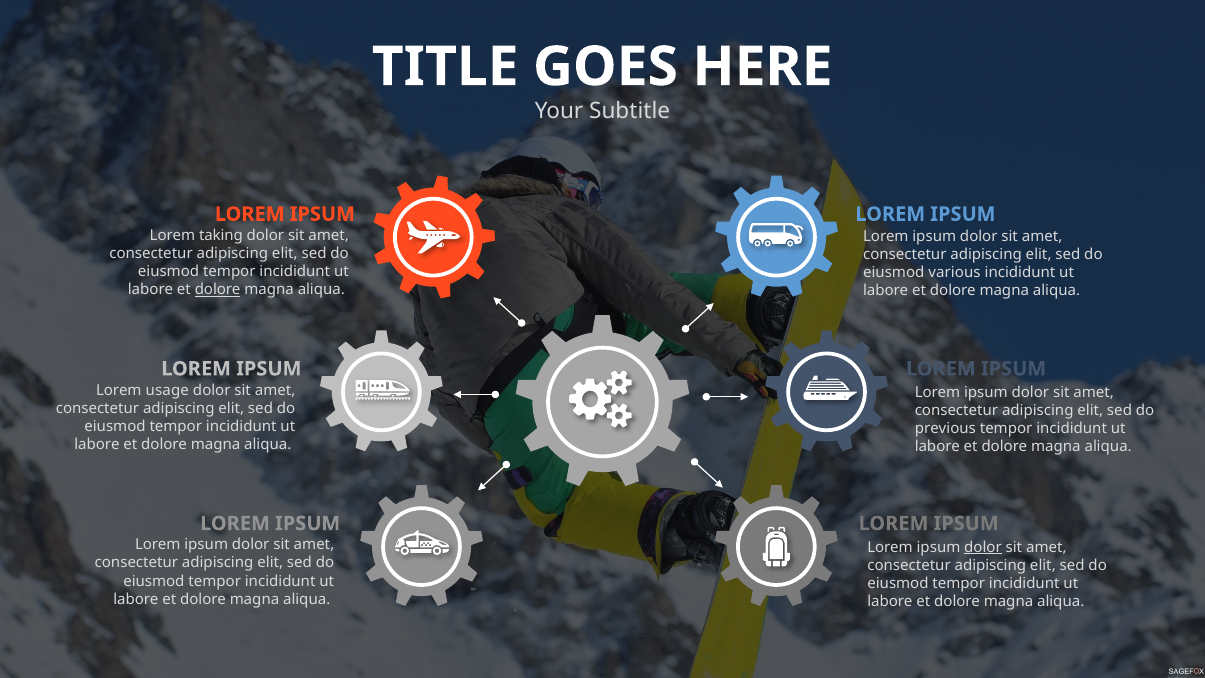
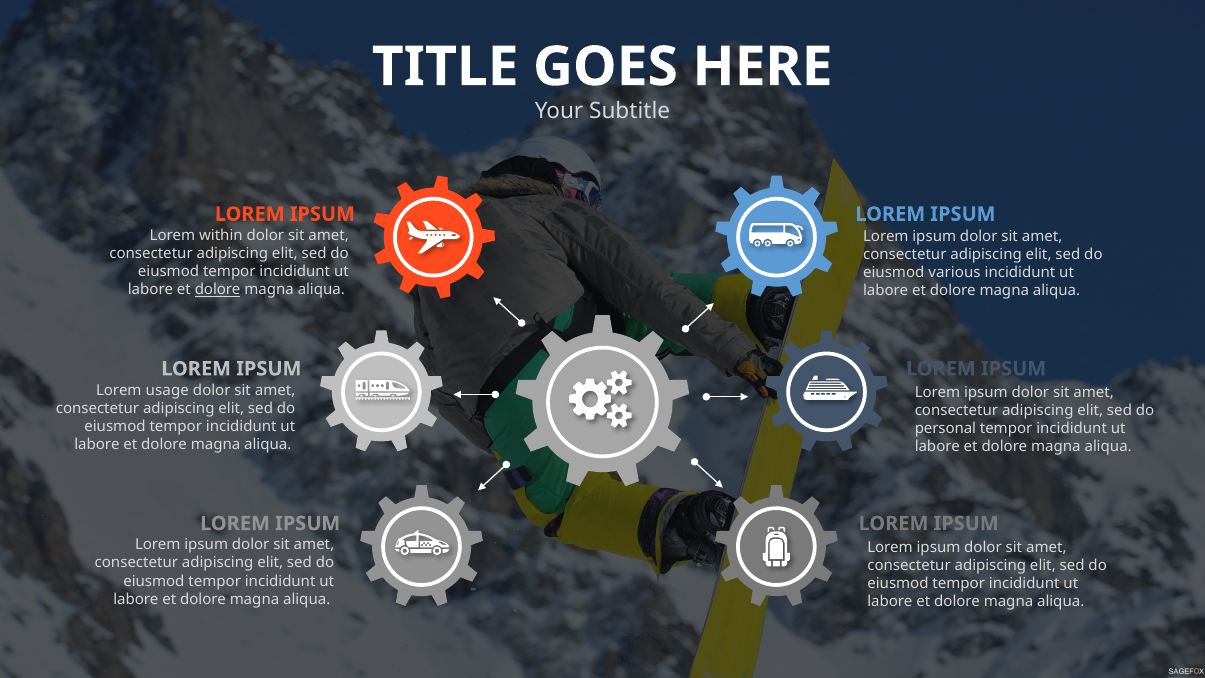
taking: taking -> within (221, 235)
previous: previous -> personal (945, 428)
dolor underline: present -> none (983, 547)
